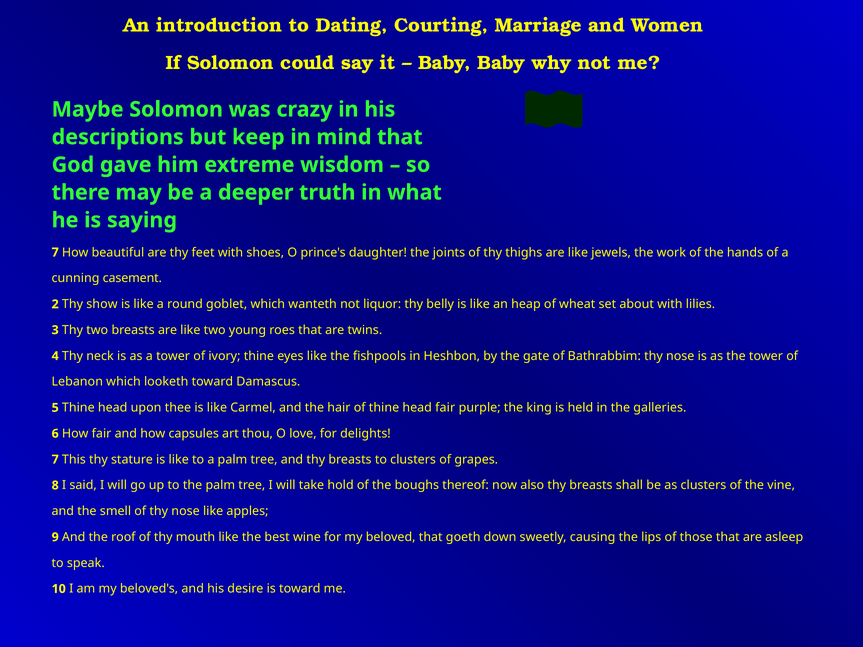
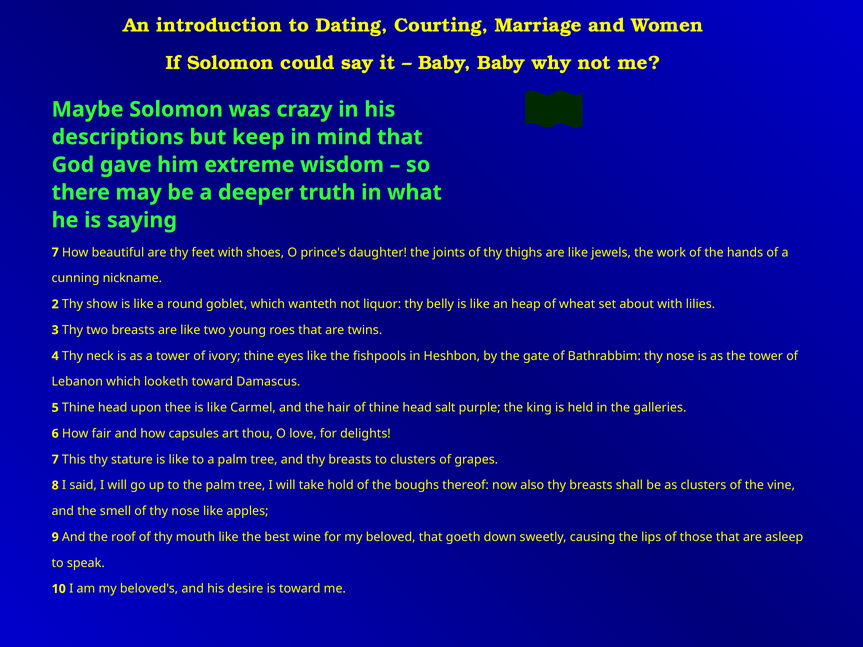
casement: casement -> nickname (132, 278)
head fair: fair -> salt (445, 408)
